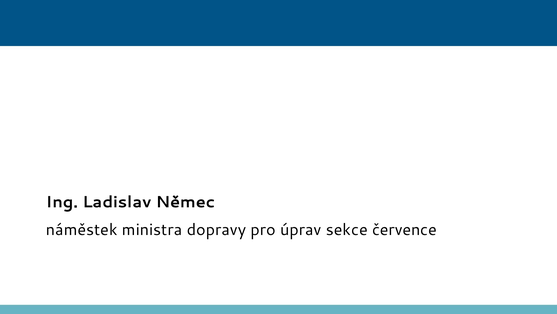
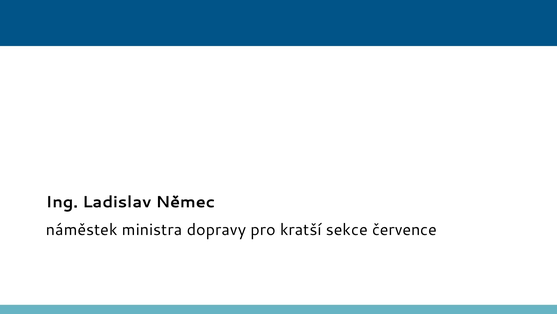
úprav: úprav -> kratší (301, 229)
